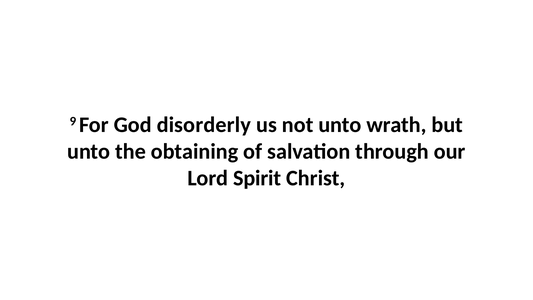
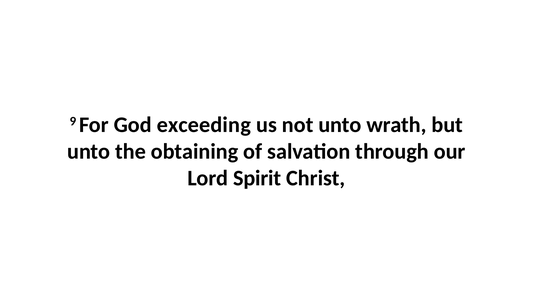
disorderly: disorderly -> exceeding (204, 125)
